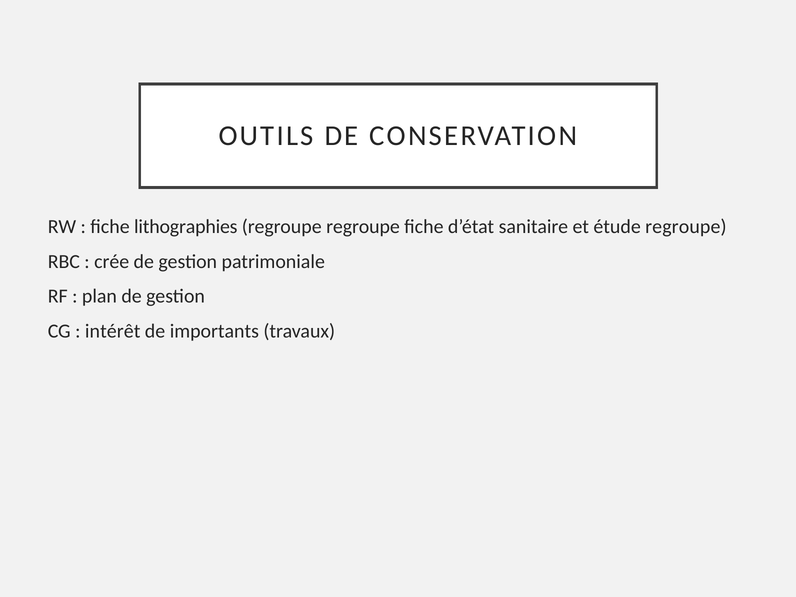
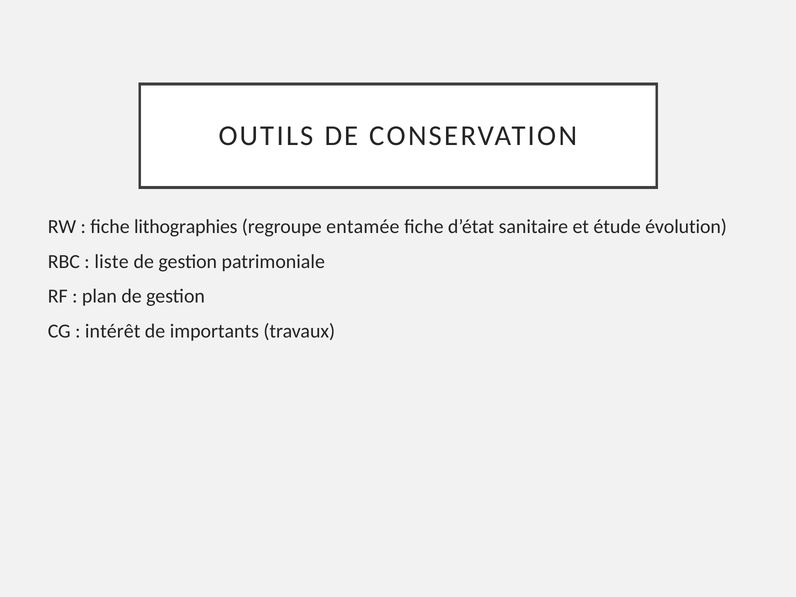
regroupe regroupe: regroupe -> entamée (363, 226)
étude regroupe: regroupe -> évolution (686, 226)
crée: crée -> liste (112, 261)
